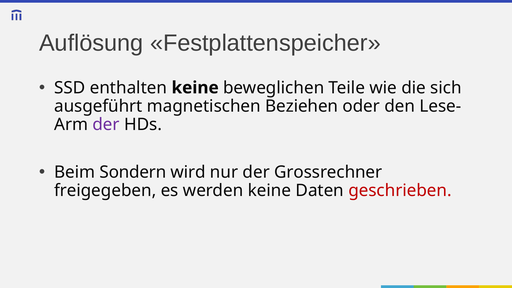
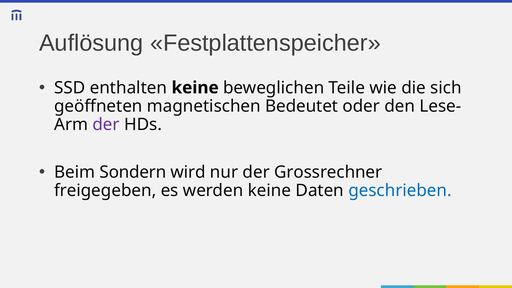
ausgeführt: ausgeführt -> geöffneten (98, 106)
Beziehen: Beziehen -> Bedeutet (302, 106)
geschrieben colour: red -> blue (400, 191)
